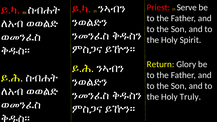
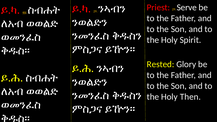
Return: Return -> Rested (161, 64)
Truly: Truly -> Then (190, 97)
